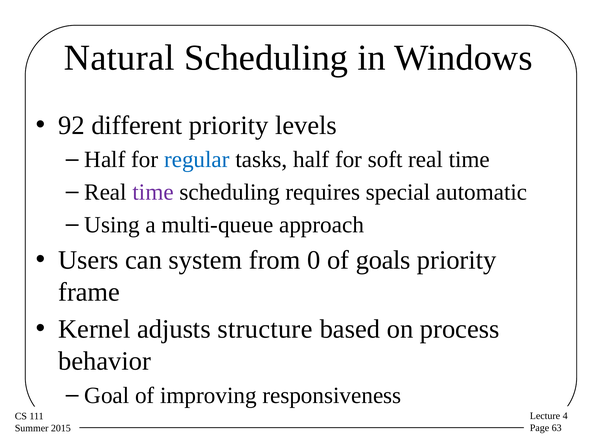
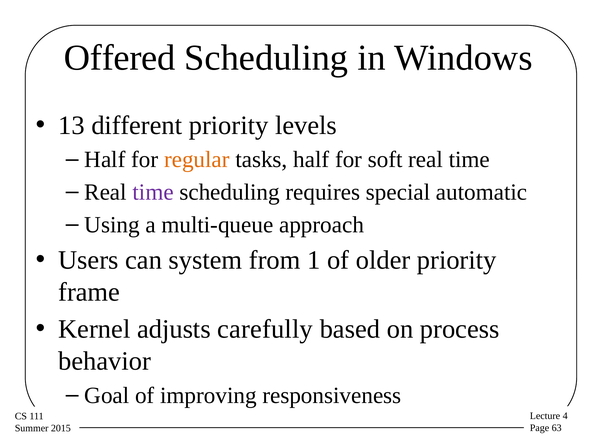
Natural: Natural -> Offered (120, 58)
92: 92 -> 13 (71, 125)
regular colour: blue -> orange (197, 160)
0: 0 -> 1 (314, 260)
goals: goals -> older (383, 260)
structure: structure -> carefully (265, 329)
